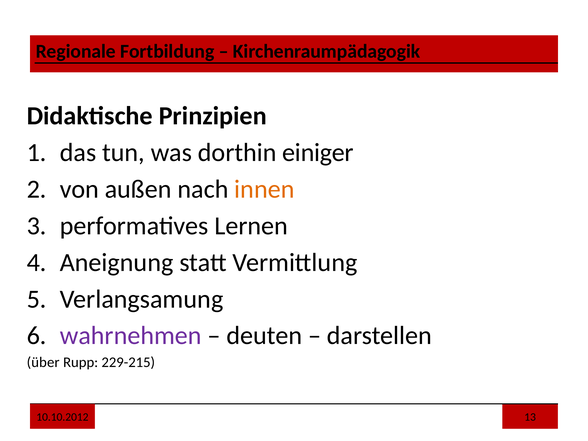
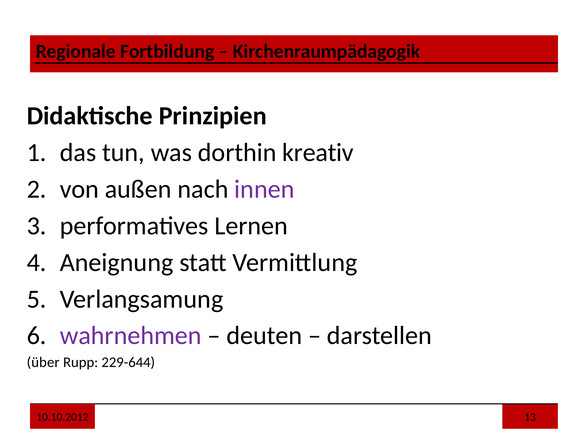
einiger: einiger -> kreativ (318, 153)
innen colour: orange -> purple (264, 189)
229-215: 229-215 -> 229-644 (128, 362)
